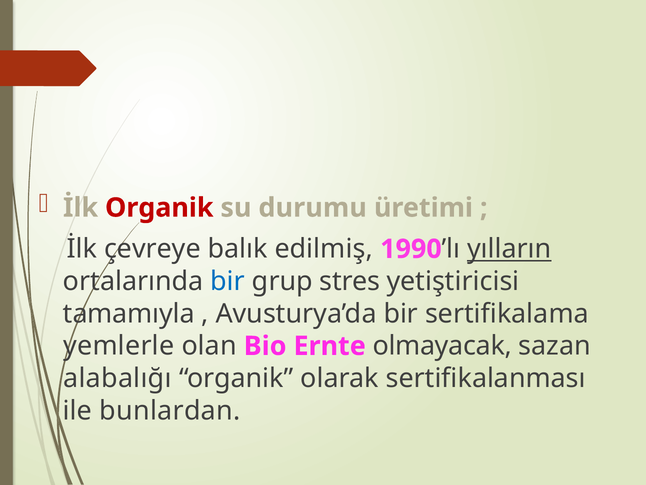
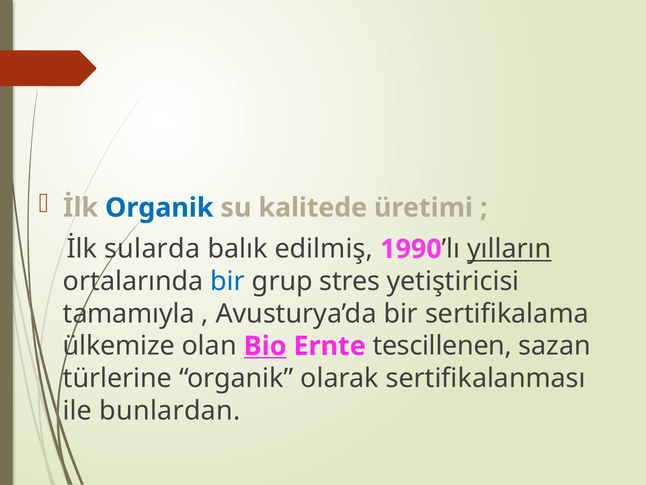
Organik colour: red -> blue (159, 208)
durumu: durumu -> kalitede (313, 208)
çevreye: çevreye -> sularda (152, 249)
yemlerle: yemlerle -> ülkemize (119, 346)
Bio underline: none -> present (265, 346)
olmayacak: olmayacak -> tescillenen (442, 346)
alabalığı: alabalığı -> türlerine (118, 378)
